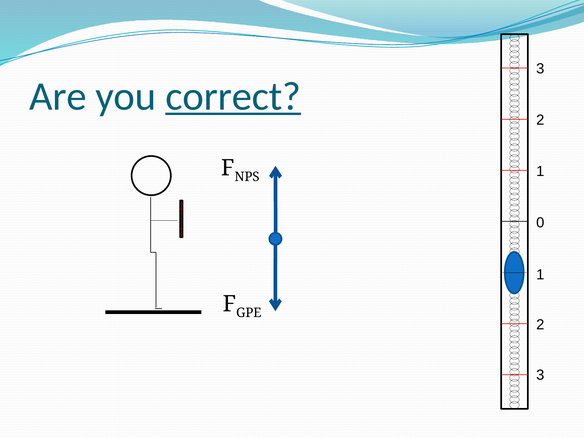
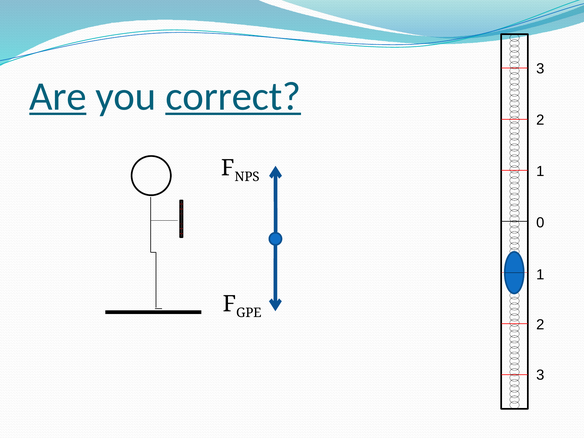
Are underline: none -> present (58, 96)
